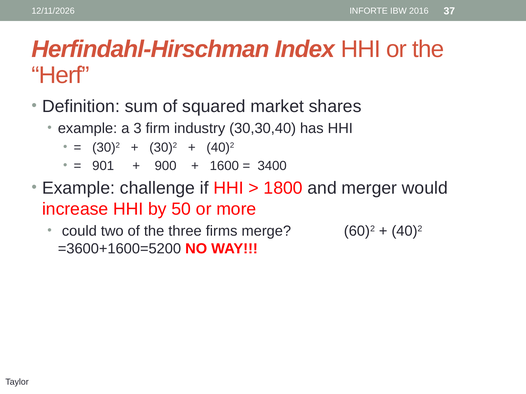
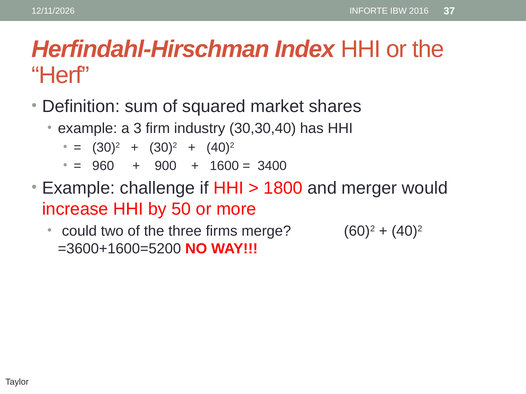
901: 901 -> 960 (103, 166)
